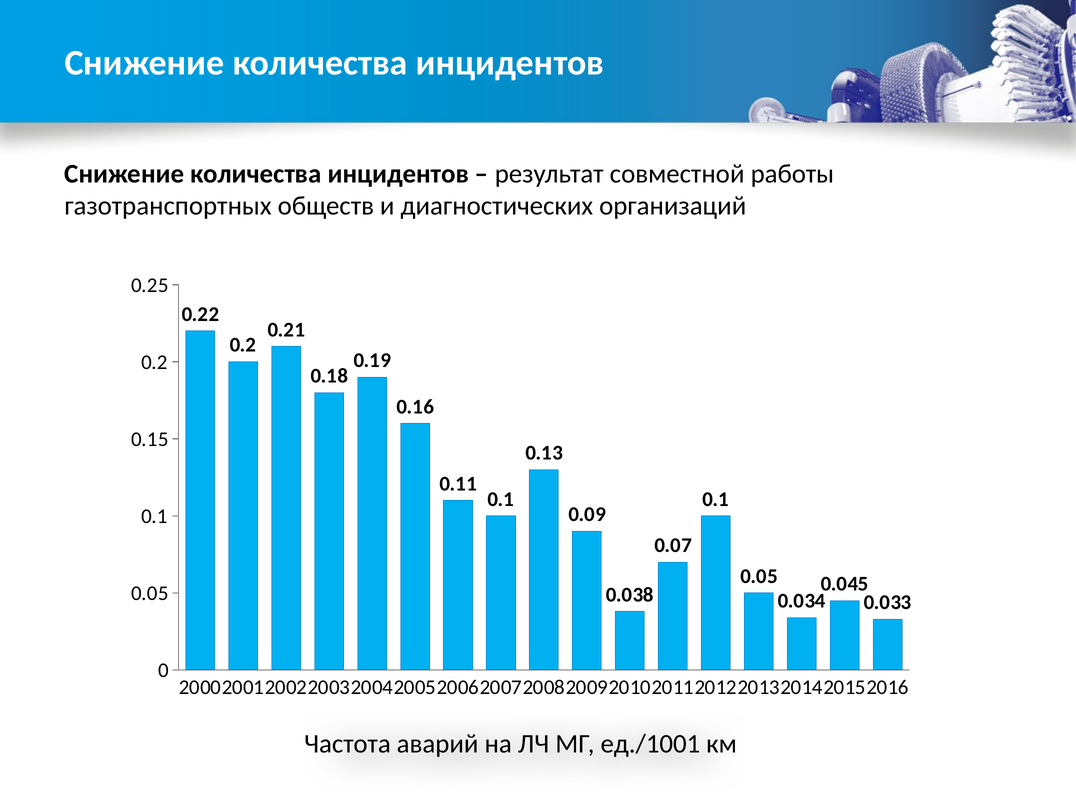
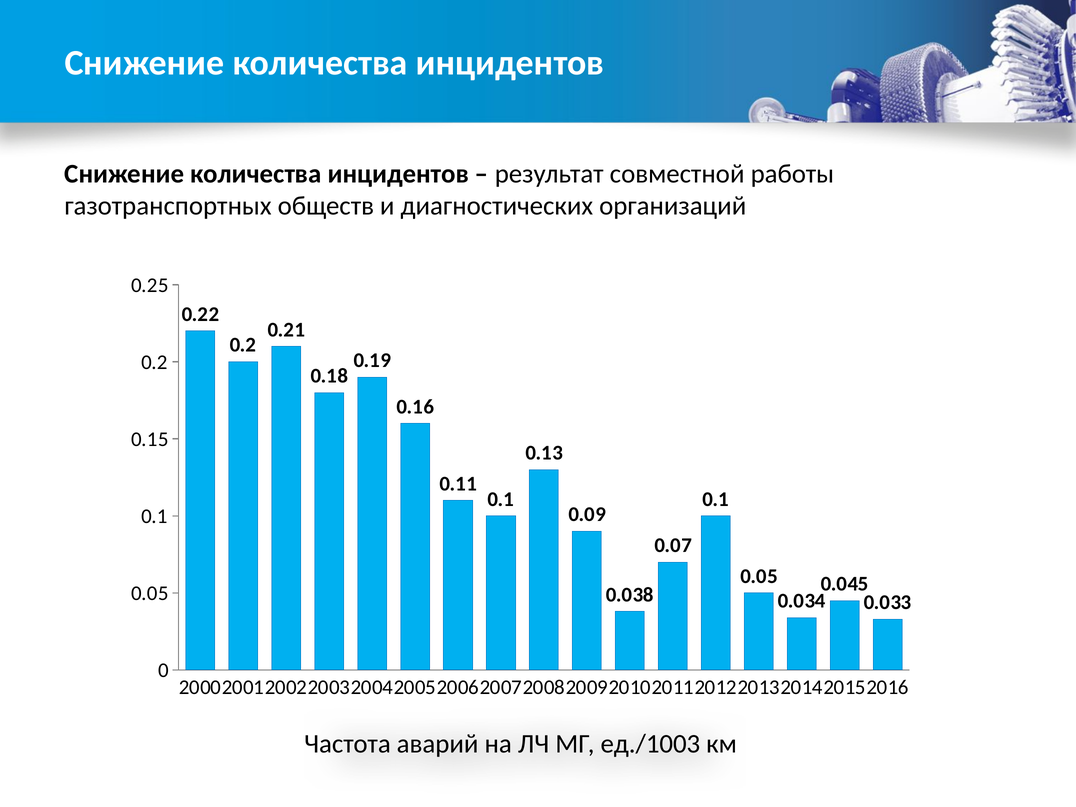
ед./1001: ед./1001 -> ед./1003 (650, 744)
